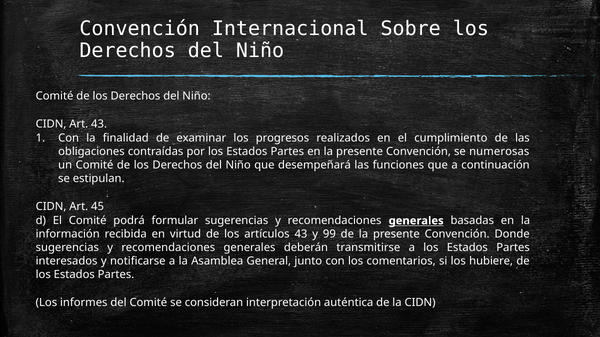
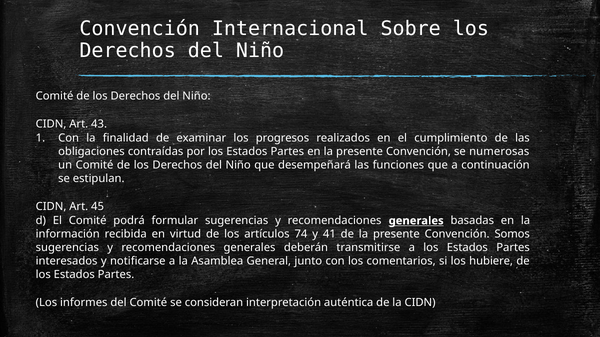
artículos 43: 43 -> 74 (301, 235)
99: 99 -> 41 (329, 235)
Donde: Donde -> Somos (512, 235)
